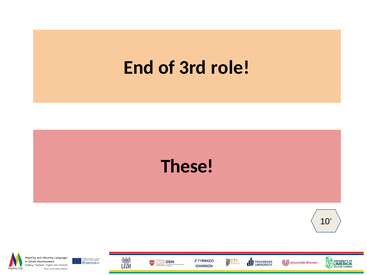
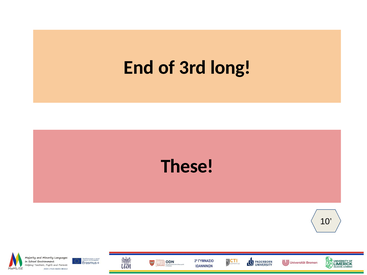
role: role -> long (230, 68)
